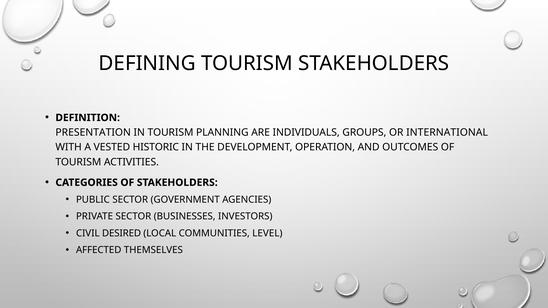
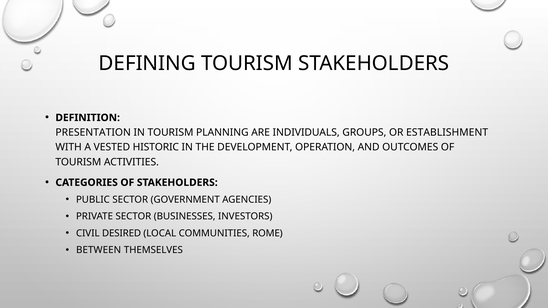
INTERNATIONAL: INTERNATIONAL -> ESTABLISHMENT (447, 133)
LEVEL: LEVEL -> ROME (267, 233)
AFFECTED: AFFECTED -> BETWEEN (99, 250)
